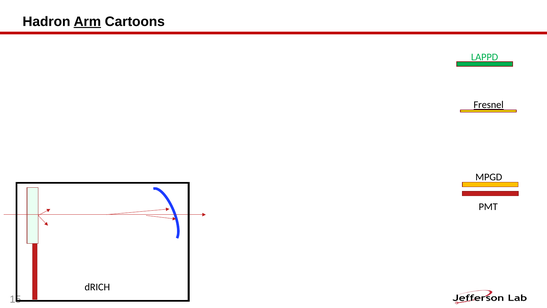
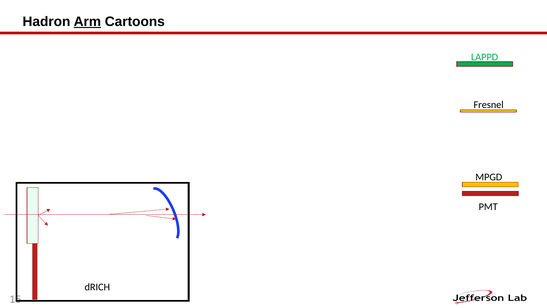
Fresnel underline: present -> none (489, 105)
